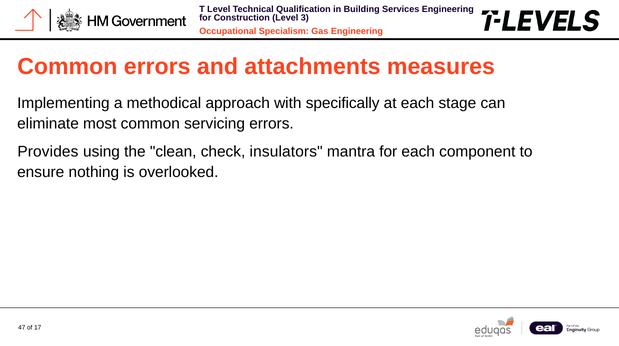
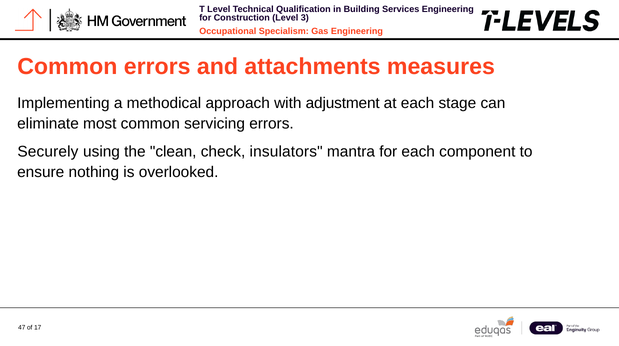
specifically: specifically -> adjustment (343, 103)
Provides: Provides -> Securely (48, 152)
